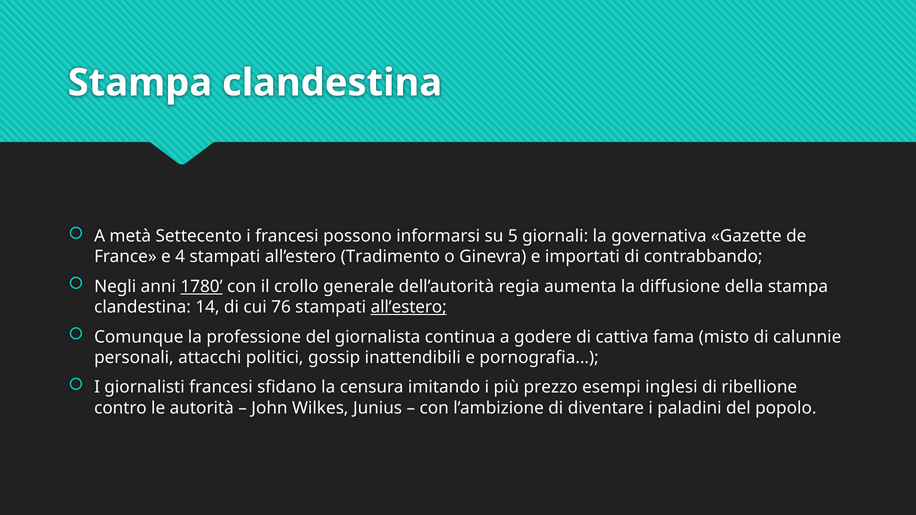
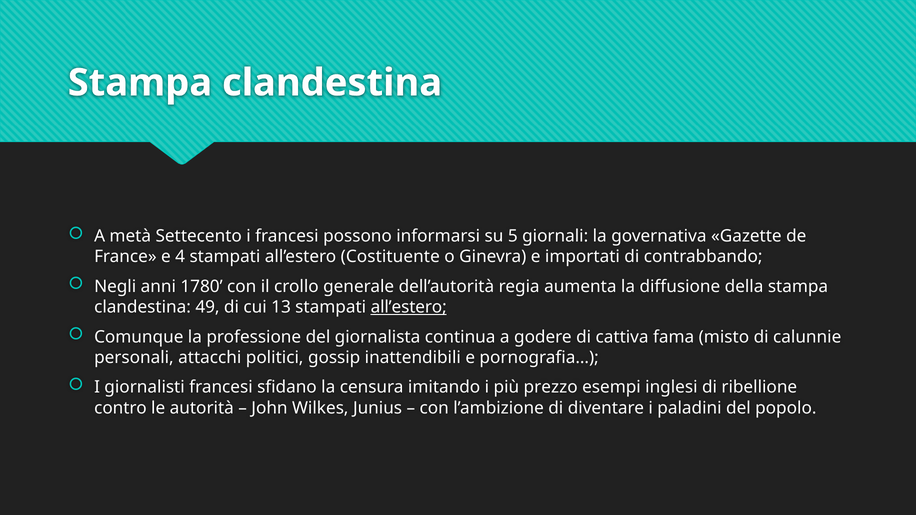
Tradimento: Tradimento -> Costituente (390, 257)
1780 underline: present -> none (202, 287)
14: 14 -> 49 (207, 307)
76: 76 -> 13 (281, 307)
